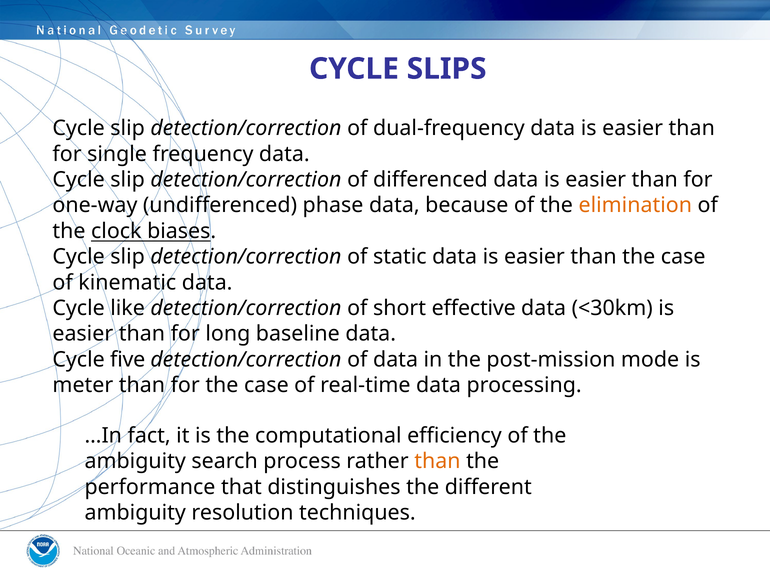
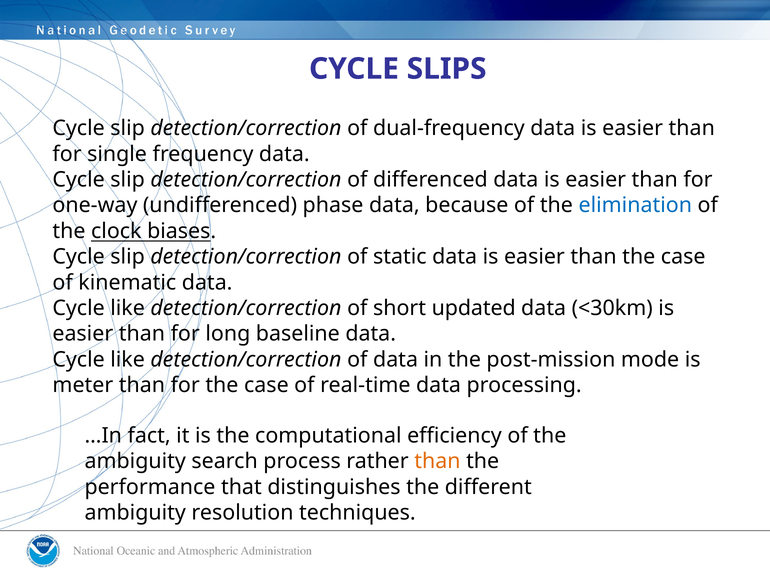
elimination colour: orange -> blue (635, 205)
effective: effective -> updated (474, 308)
five: five -> like (128, 359)
